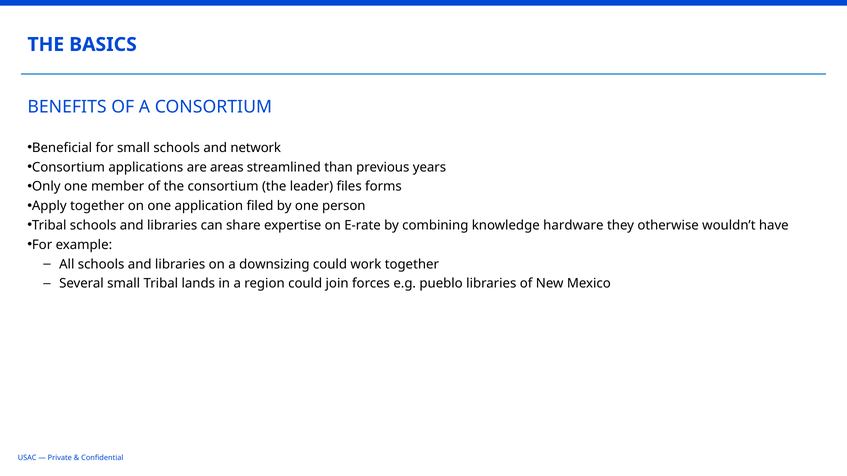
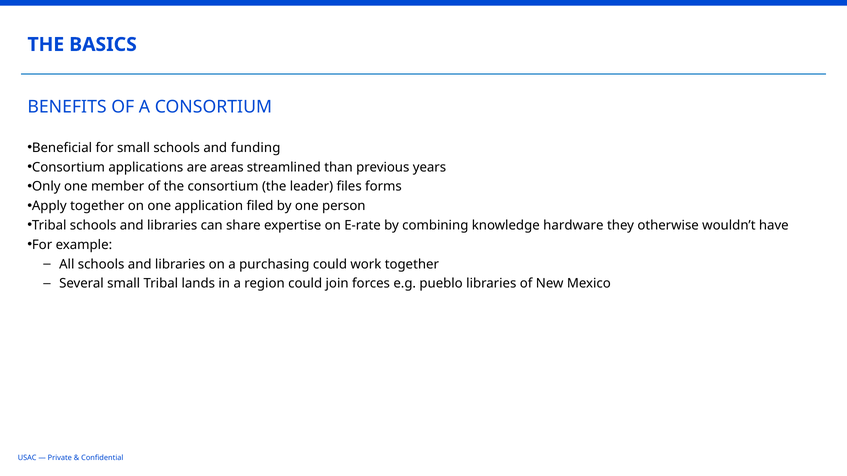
network: network -> funding (256, 148)
downsizing: downsizing -> purchasing (274, 264)
